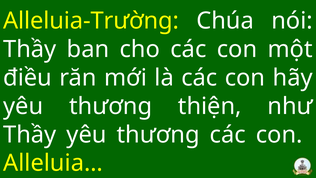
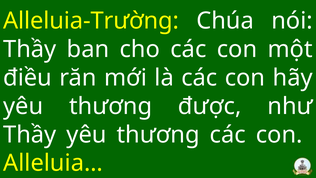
thiện: thiện -> được (210, 106)
